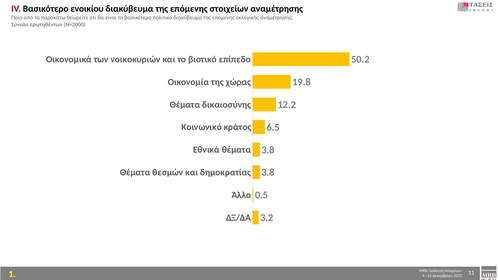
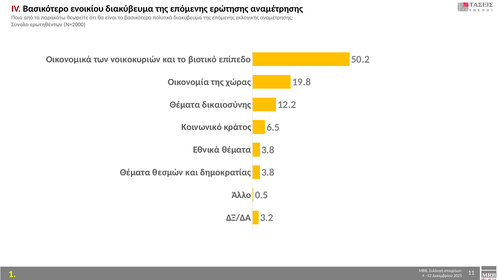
επόμενης στοιχείων: στοιχείων -> ερώτησης (229, 9)
